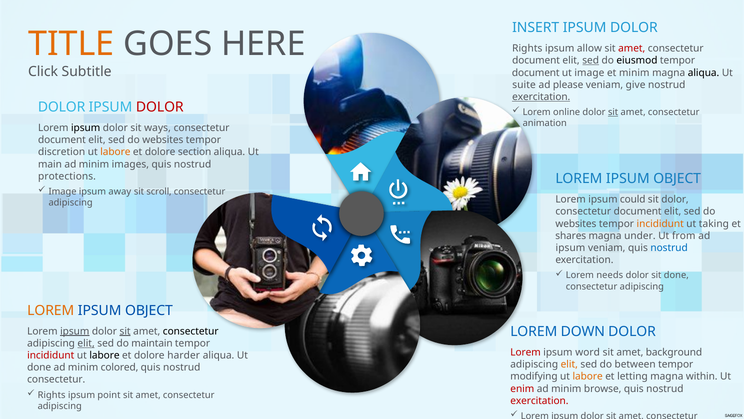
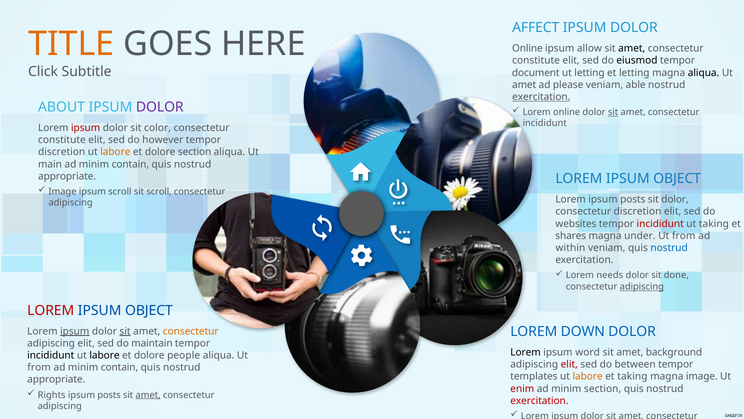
INSERT: INSERT -> AFFECT (536, 28)
Rights: Rights -> Online (527, 48)
amet colour: red -> black (632, 48)
document: document -> constitute (536, 61)
sed underline: present -> none (591, 61)
ut image: image -> letting (589, 73)
et minim: minim -> letting (634, 73)
suite: suite -> amet (524, 85)
give: give -> able (636, 85)
DOLOR: DOLOR -> ABOUT (62, 107)
DOLOR colour: red -> purple (160, 107)
animation: animation -> incididunt (545, 123)
ipsum colour: black -> red (86, 128)
ways: ways -> color (158, 128)
document: document -> constitute (62, 140)
websites: websites -> however (163, 140)
images: images -> contain (130, 164)
protections: protections -> appropriate (67, 176)
ipsum away: away -> scroll (120, 191)
Lorem ipsum could: could -> posts (633, 199)
document: document -> discretion (638, 211)
incididunt colour: orange -> red (660, 223)
ipsum: ipsum -> within (570, 248)
adipiscing underline: none -> present (642, 286)
LOREM colour: orange -> red (51, 310)
consectetur colour: black -> orange (191, 331)
elit underline: present -> none (86, 343)
Lorem colour: red -> black (526, 352)
incididunt colour: red -> black (51, 355)
harder: harder -> people (184, 355)
elit colour: orange -> red (569, 364)
done: done -> from (39, 367)
colored: colored -> contain (120, 367)
modifying: modifying -> templates (534, 376)
et letting: letting -> taking (632, 376)
magna within: within -> image (702, 376)
consectetur: consectetur -> appropriate (56, 379)
minim browse: browse -> section (603, 388)
point: point -> posts (109, 394)
amet underline: none -> present (148, 394)
